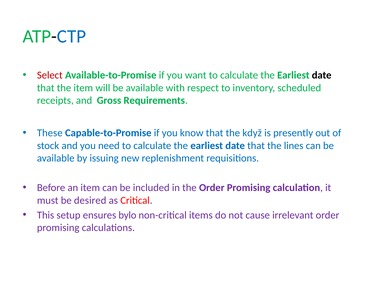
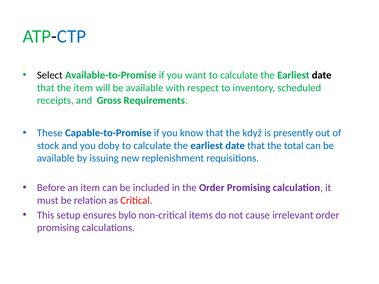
Select colour: red -> black (50, 75)
need: need -> doby (109, 146)
lines: lines -> total (294, 146)
desired: desired -> relation (90, 201)
